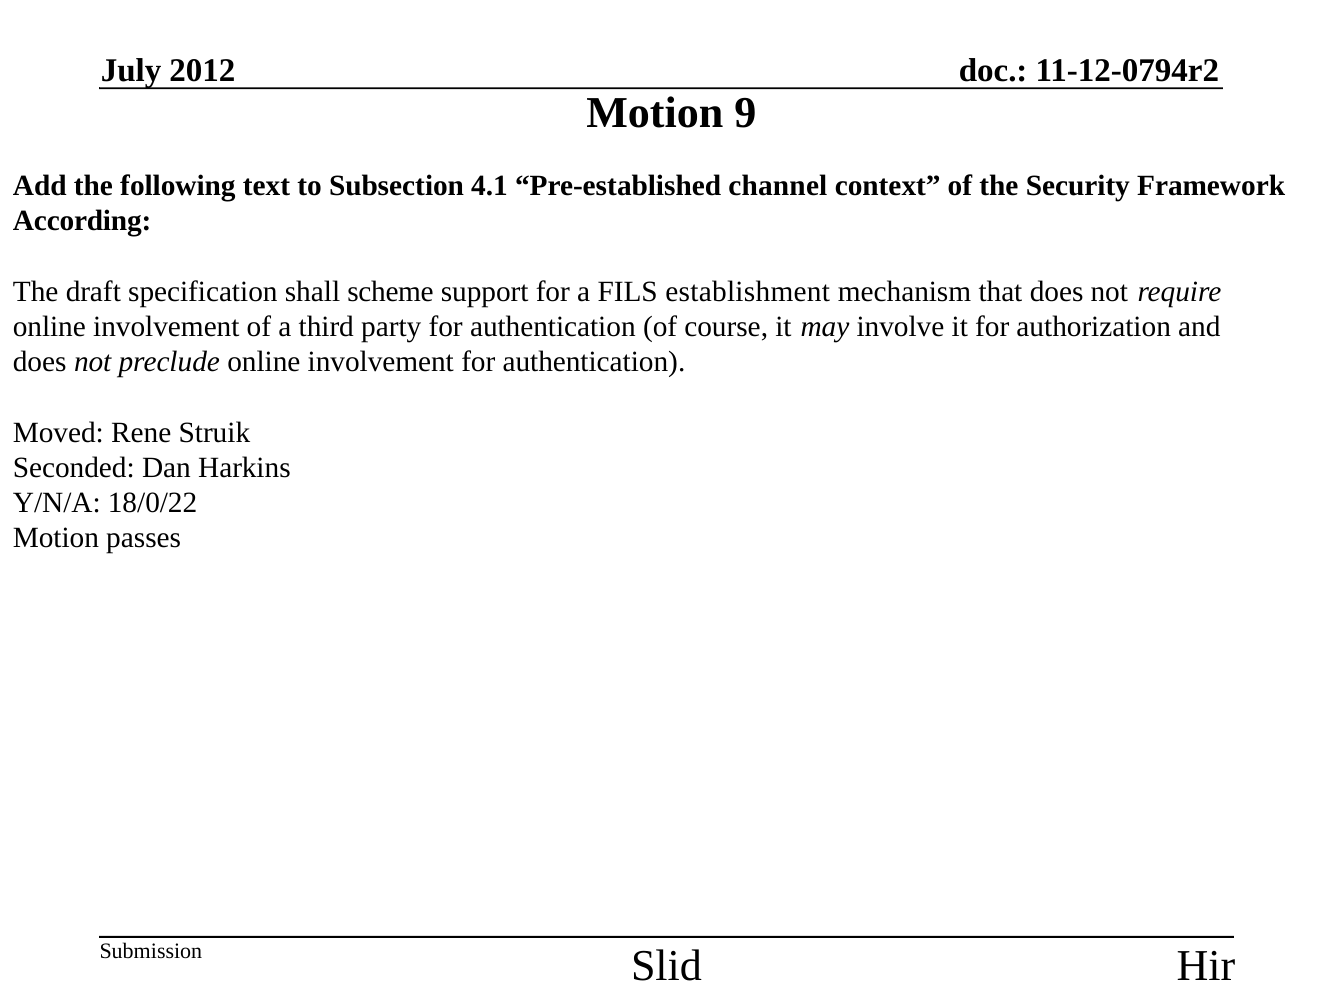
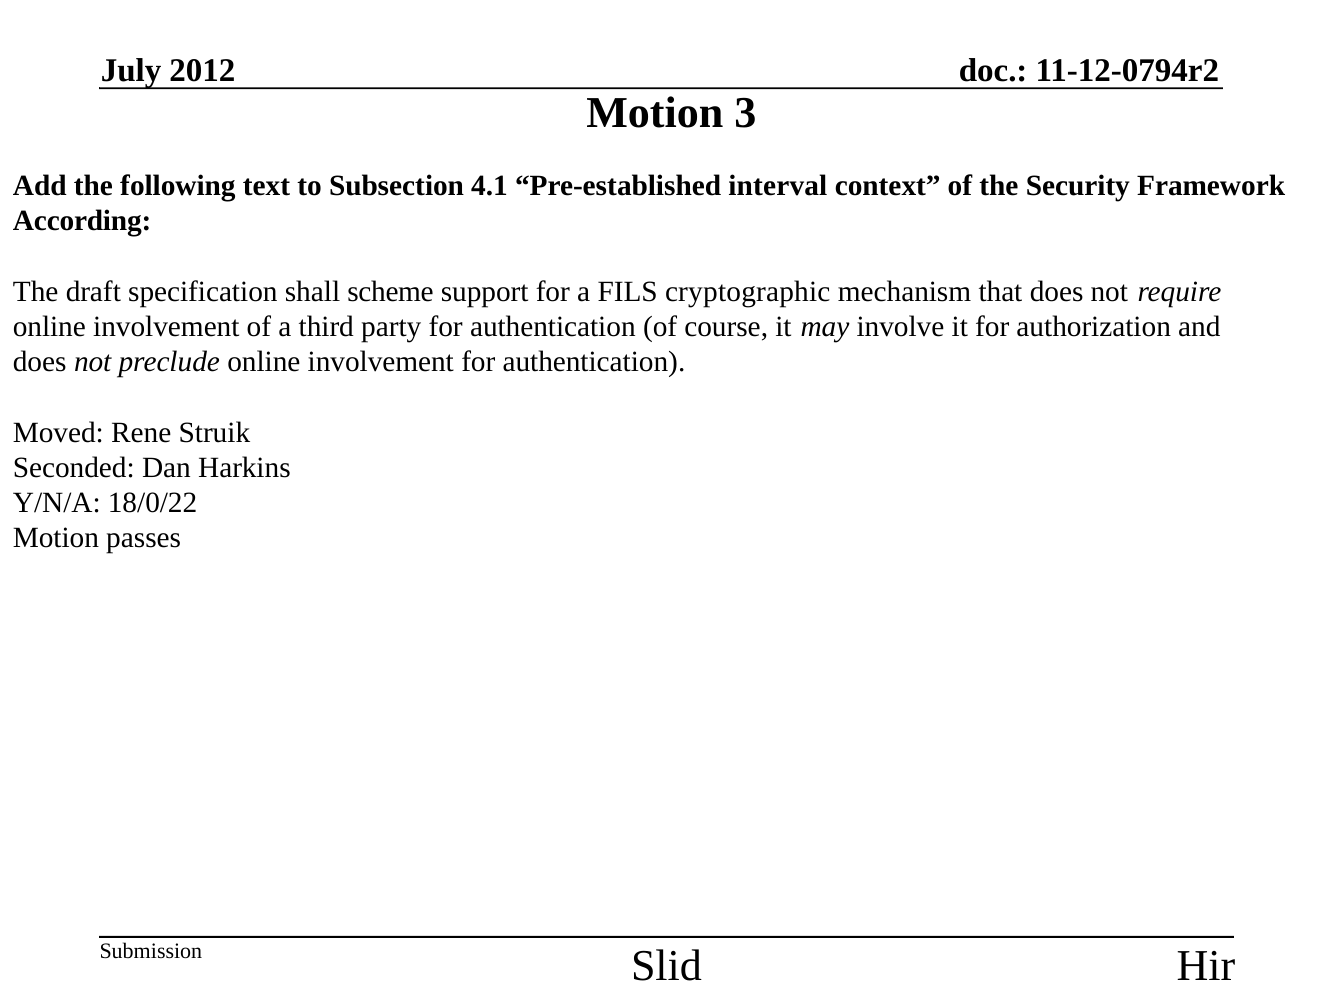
9: 9 -> 3 (746, 113)
channel: channel -> interval (778, 186)
establishment: establishment -> cryptographic (748, 291)
